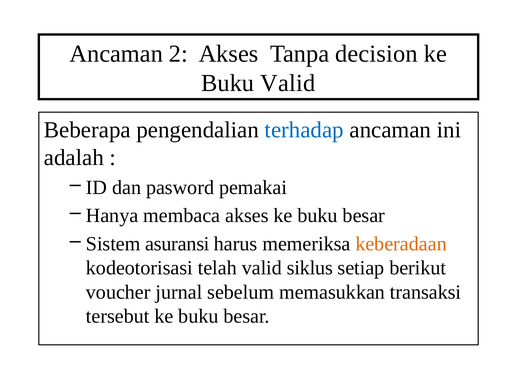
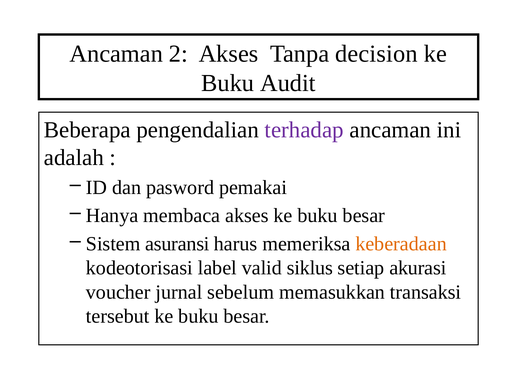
Buku Valid: Valid -> Audit (288, 83)
terhadap colour: blue -> purple (304, 130)
telah: telah -> label (217, 268)
berikut: berikut -> akurasi (418, 268)
